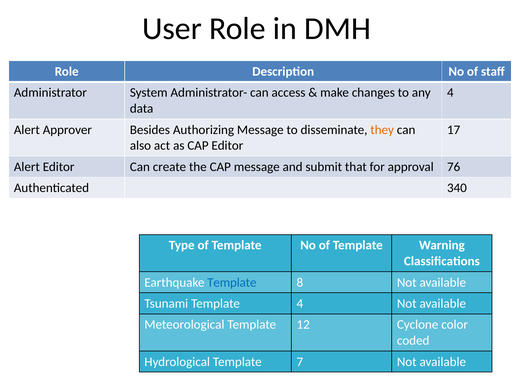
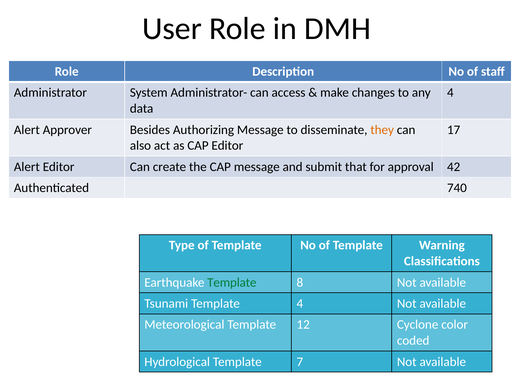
76: 76 -> 42 (454, 167)
340: 340 -> 740 (457, 188)
Template colour: blue -> green (232, 283)
